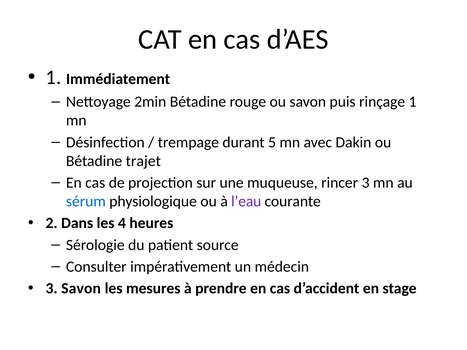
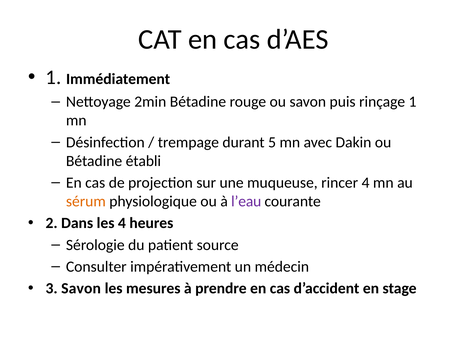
trajet: trajet -> établi (143, 161)
rincer 3: 3 -> 4 (366, 183)
sérum colour: blue -> orange (86, 202)
